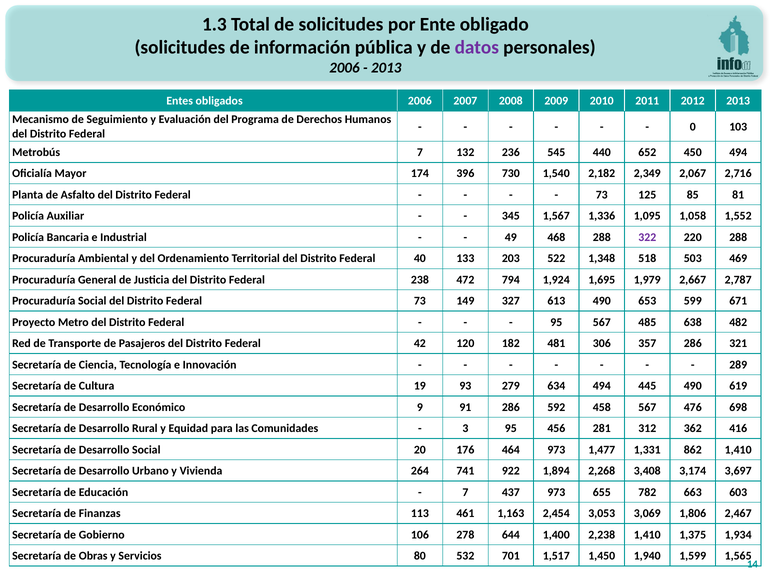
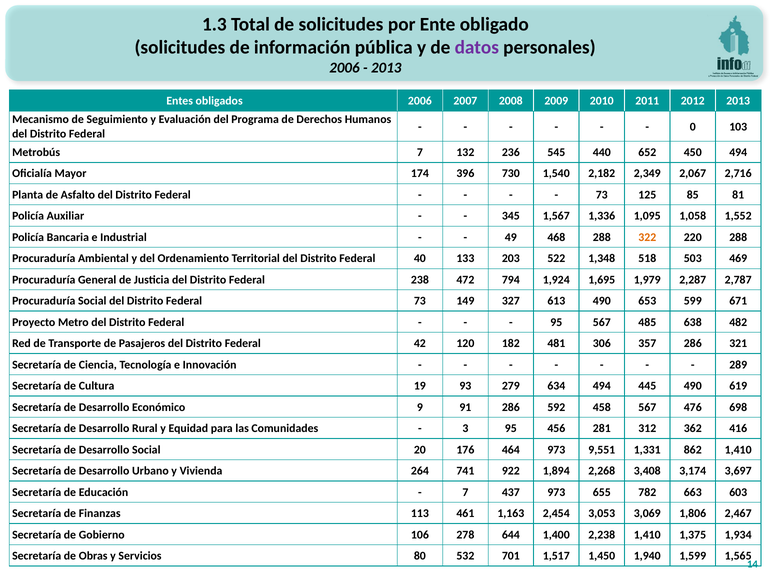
322 colour: purple -> orange (647, 237)
2,667: 2,667 -> 2,287 (693, 280)
1,477: 1,477 -> 9,551 (602, 449)
